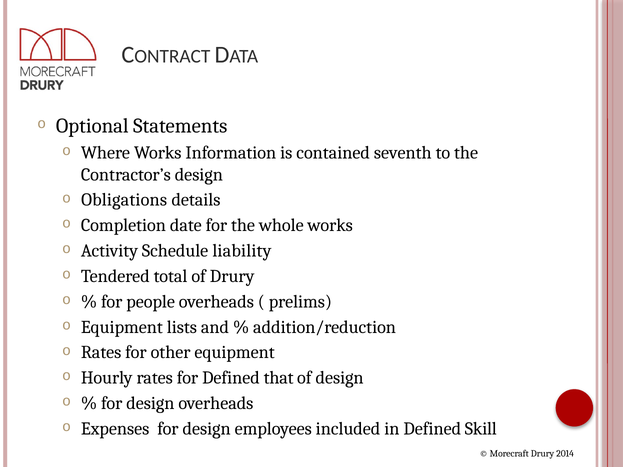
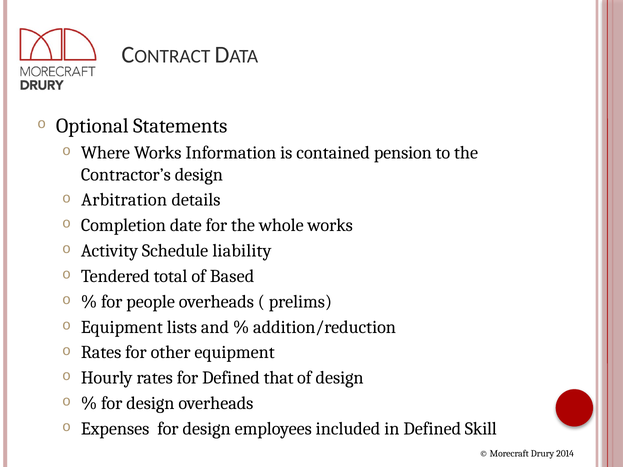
seventh: seventh -> pension (403, 153)
Obligations: Obligations -> Arbitration (124, 200)
of Drury: Drury -> Based (232, 276)
